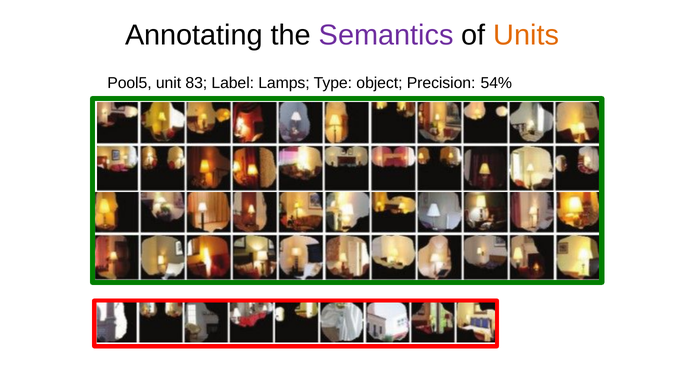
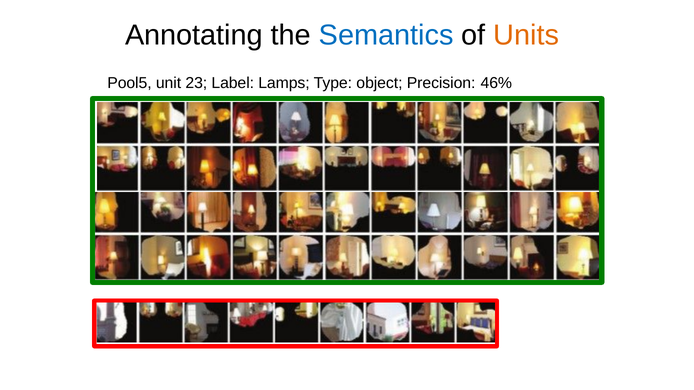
Semantics colour: purple -> blue (386, 35)
83: 83 -> 23 (196, 83)
54%: 54% -> 46% (496, 83)
